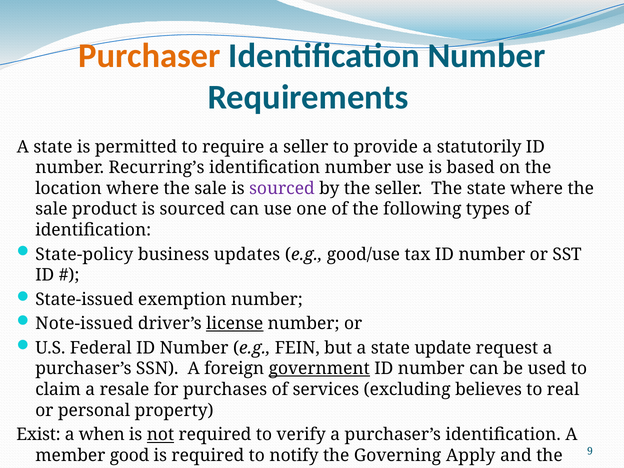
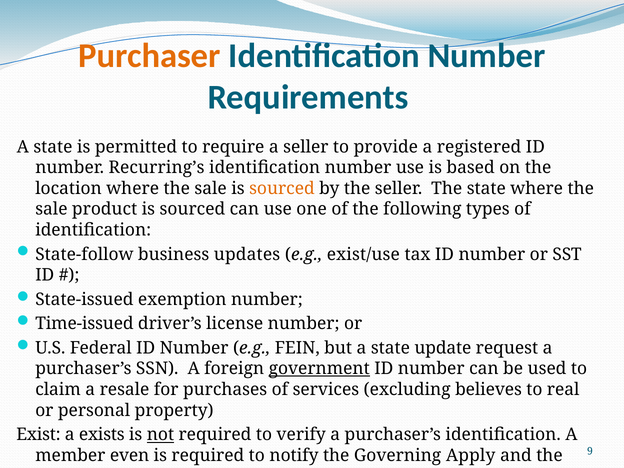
statutorily: statutorily -> registered (479, 147)
sourced colour: purple -> orange (282, 188)
State-policy: State-policy -> State-follow (84, 254)
good/use: good/use -> exist/use (363, 254)
Note-issued: Note-issued -> Time-issued (84, 324)
license underline: present -> none (235, 324)
when: when -> exists (102, 435)
good: good -> even (130, 455)
